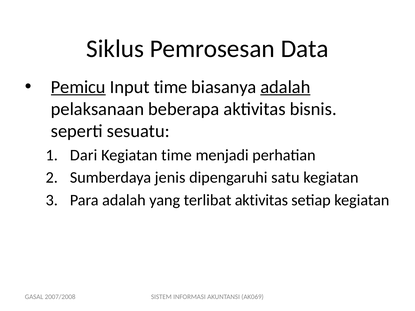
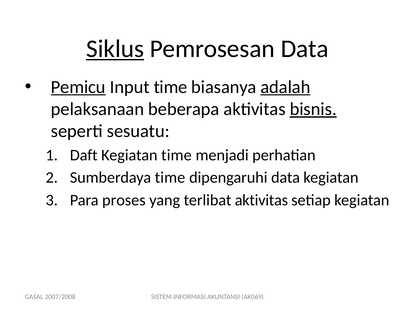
Siklus underline: none -> present (115, 49)
bisnis underline: none -> present (313, 109)
Dari: Dari -> Daft (84, 155)
Sumberdaya jenis: jenis -> time (170, 178)
dipengaruhi satu: satu -> data (286, 178)
Para adalah: adalah -> proses (124, 200)
